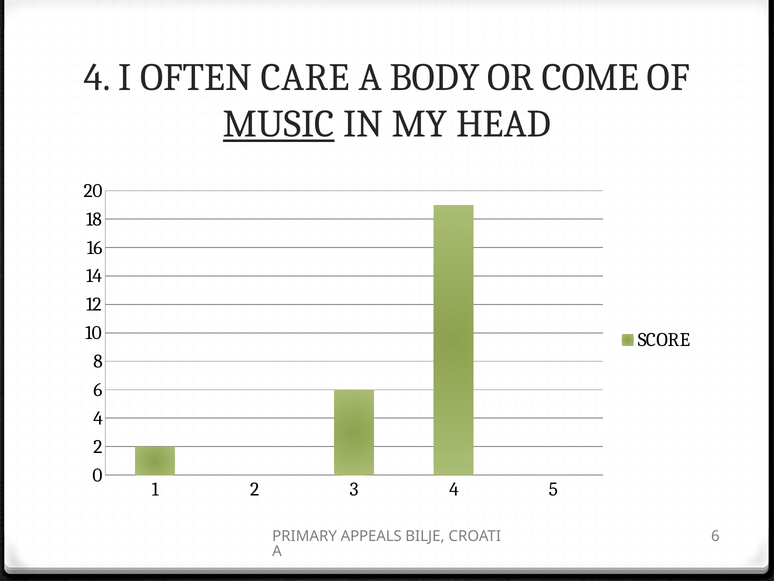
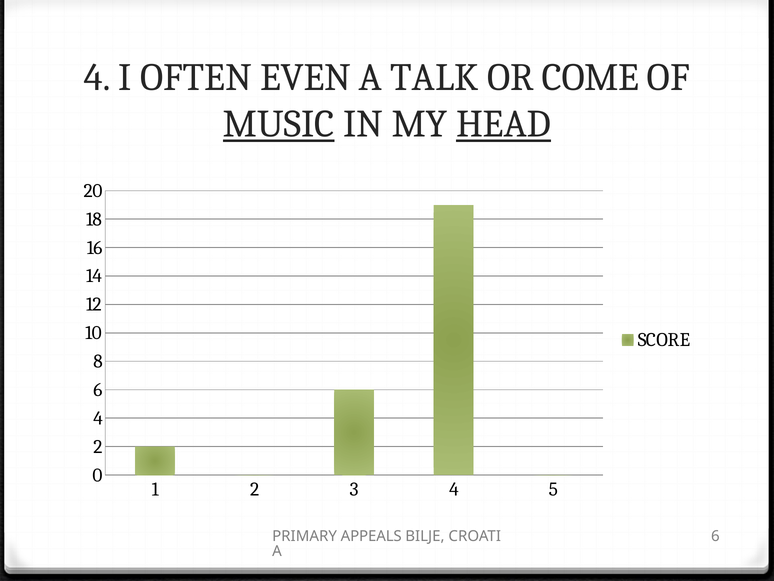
CARE: CARE -> EVEN (306, 77)
BODY: BODY -> TALK (435, 77)
HEAD underline: none -> present (503, 124)
